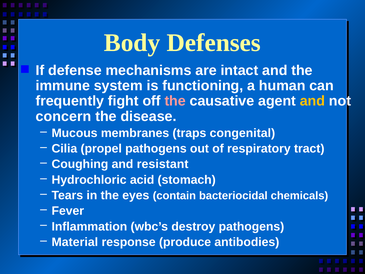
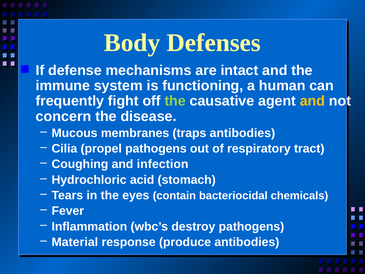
the colour: pink -> light green (175, 101)
traps congenital: congenital -> antibodies (242, 133)
resistant: resistant -> infection (163, 164)
